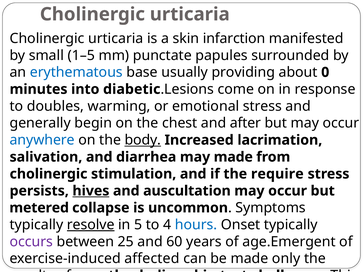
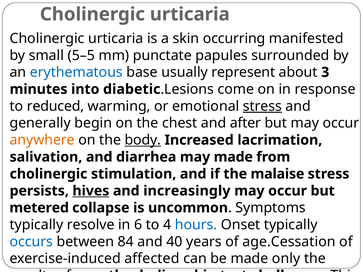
infarction: infarction -> occurring (234, 38)
1–5: 1–5 -> 5–5 (81, 55)
providing: providing -> represent (243, 72)
0: 0 -> 3 (325, 72)
doubles: doubles -> reduced (56, 106)
stress underline: none -> present (262, 106)
anywhere colour: blue -> orange (42, 140)
require: require -> malaise (277, 174)
auscultation: auscultation -> increasingly (187, 191)
resolve underline: present -> none (91, 225)
5: 5 -> 6 (138, 225)
occurs colour: purple -> blue (31, 242)
25: 25 -> 84 (126, 242)
60: 60 -> 40 (174, 242)
age.Emergent: age.Emergent -> age.Cessation (289, 242)
